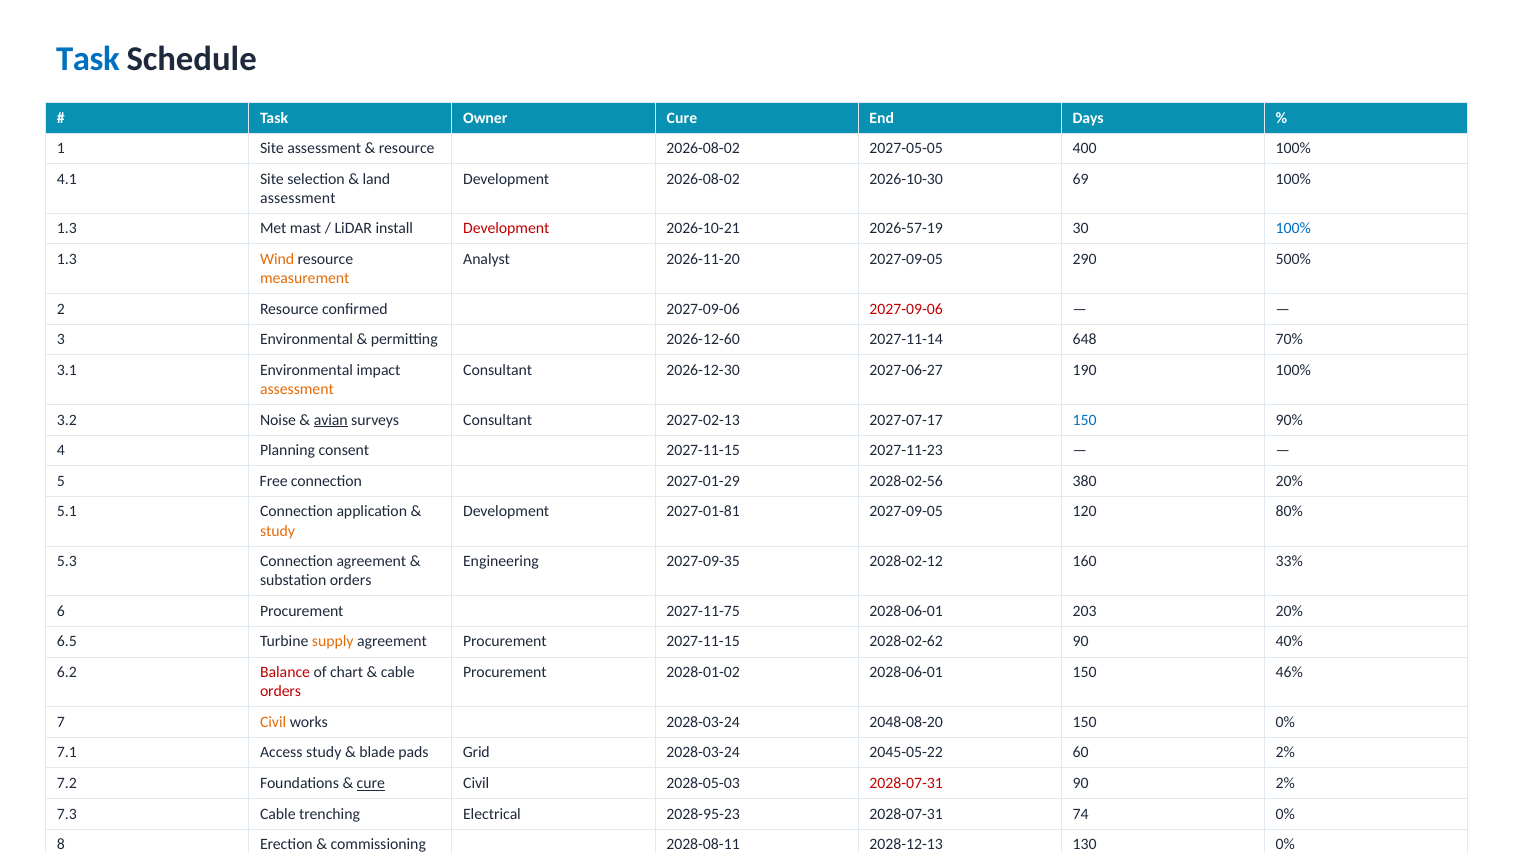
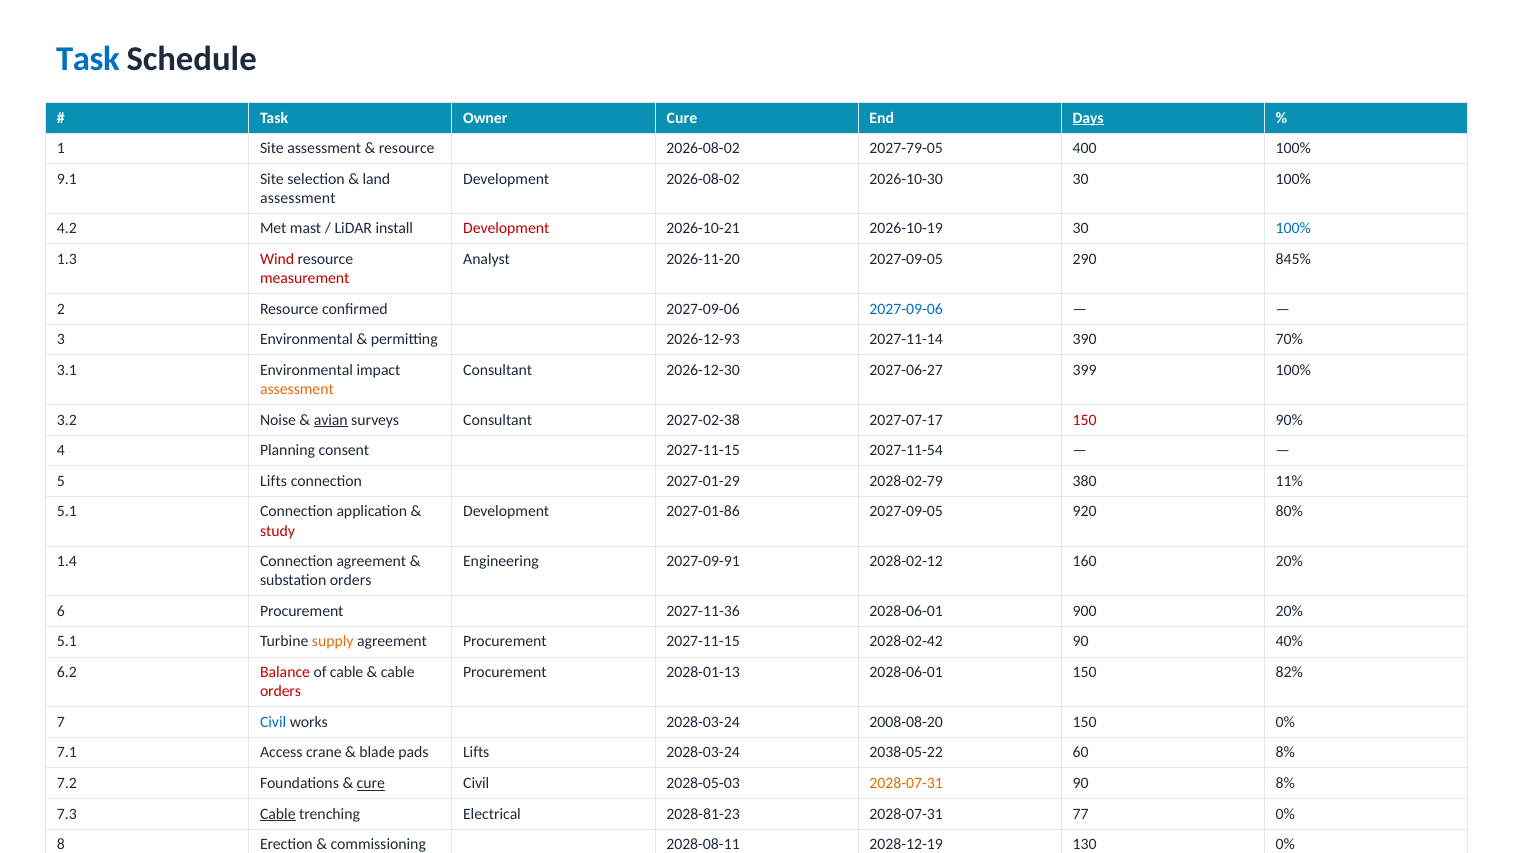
Days underline: none -> present (1088, 118)
2027-05-05: 2027-05-05 -> 2027-79-05 (906, 148)
4.1: 4.1 -> 9.1 (67, 179)
2026-10-30 69: 69 -> 30 (1081, 179)
1.3: 1.3 -> 4.2 (67, 229)
2026-57-19: 2026-57-19 -> 2026-10-19 (906, 229)
Wind colour: orange -> red (277, 259)
500%: 500% -> 845% (1293, 259)
measurement colour: orange -> red (305, 279)
2027-09-06 colour: red -> blue (906, 309)
2026-12-60: 2026-12-60 -> 2026-12-93 (703, 340)
648: 648 -> 390 (1085, 340)
190: 190 -> 399 (1085, 370)
2027-02-13: 2027-02-13 -> 2027-02-38 (703, 420)
150 colour: blue -> red (1085, 420)
2027-11-23: 2027-11-23 -> 2027-11-54 (906, 451)
5 Free: Free -> Lifts (274, 481)
2028-02-56: 2028-02-56 -> 2028-02-79 (906, 481)
380 20%: 20% -> 11% (1289, 481)
2027-01-81: 2027-01-81 -> 2027-01-86 (703, 512)
120: 120 -> 920 (1085, 512)
study colour: orange -> red (277, 531)
5.3: 5.3 -> 1.4 (67, 562)
2027-09-35: 2027-09-35 -> 2027-09-91 (703, 562)
160 33%: 33% -> 20% (1289, 562)
2027-11-75: 2027-11-75 -> 2027-11-36 (703, 611)
203: 203 -> 900 (1085, 611)
6.5: 6.5 -> 5.1 (67, 642)
2028-02-62: 2028-02-62 -> 2028-02-42 (906, 642)
of chart: chart -> cable (347, 673)
2028-01-02: 2028-01-02 -> 2028-01-13 (703, 673)
46%: 46% -> 82% (1289, 673)
Civil colour: orange -> blue (273, 722)
2048-08-20: 2048-08-20 -> 2008-08-20 (906, 722)
Access study: study -> crane (324, 753)
pads Grid: Grid -> Lifts (476, 753)
2045-05-22: 2045-05-22 -> 2038-05-22 (906, 753)
60 2%: 2% -> 8% (1285, 753)
2028-07-31 colour: red -> orange (906, 784)
90 2%: 2% -> 8% (1285, 784)
Cable underline: none -> present (278, 814)
2028-95-23: 2028-95-23 -> 2028-81-23 (703, 814)
74: 74 -> 77 (1081, 814)
2028-12-13: 2028-12-13 -> 2028-12-19 (906, 845)
